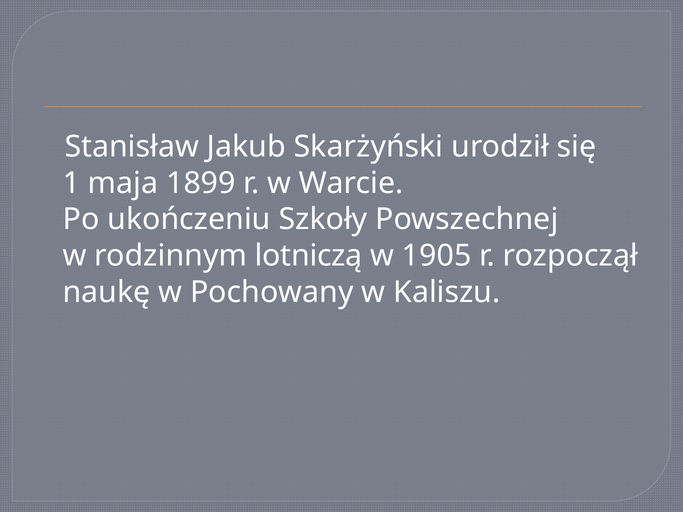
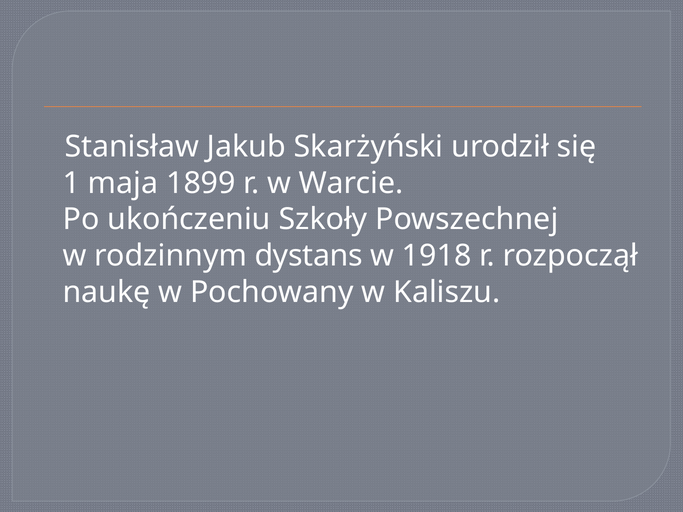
lotniczą: lotniczą -> dystans (309, 256)
1905: 1905 -> 1918 (437, 256)
